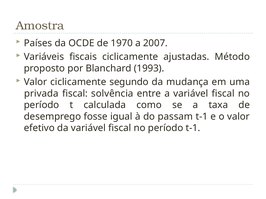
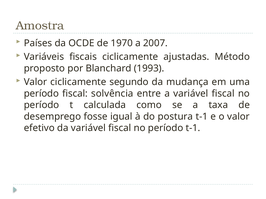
privada: privada -> período (41, 94)
passam: passam -> postura (175, 117)
